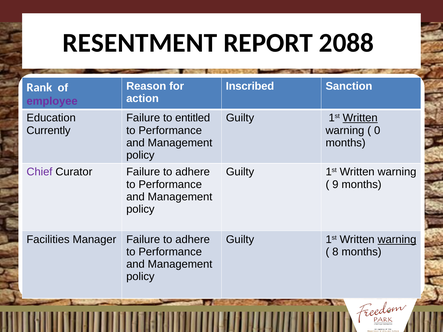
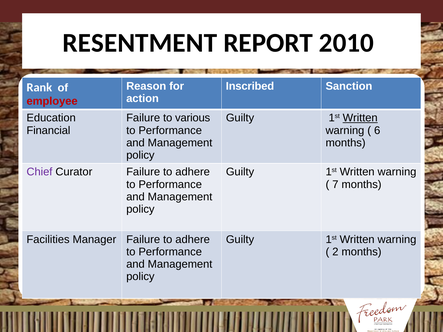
2088: 2088 -> 2010 (346, 43)
employee colour: purple -> red (52, 101)
entitled: entitled -> various (193, 118)
Currently: Currently -> Financial (48, 130)
0: 0 -> 6 (377, 130)
9: 9 -> 7 (335, 184)
warning underline: present -> none (397, 240)
8: 8 -> 2 (335, 252)
